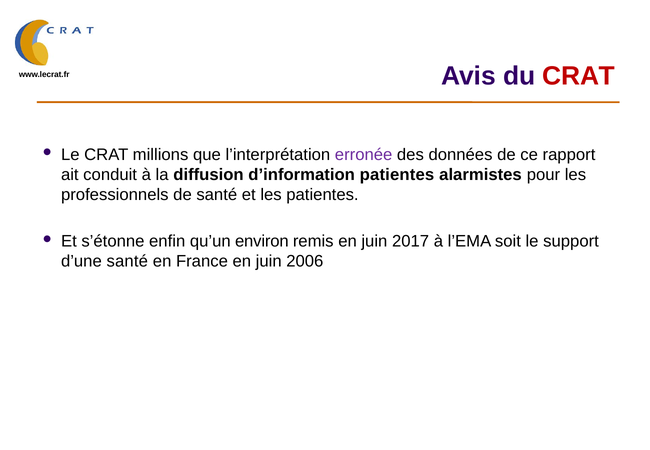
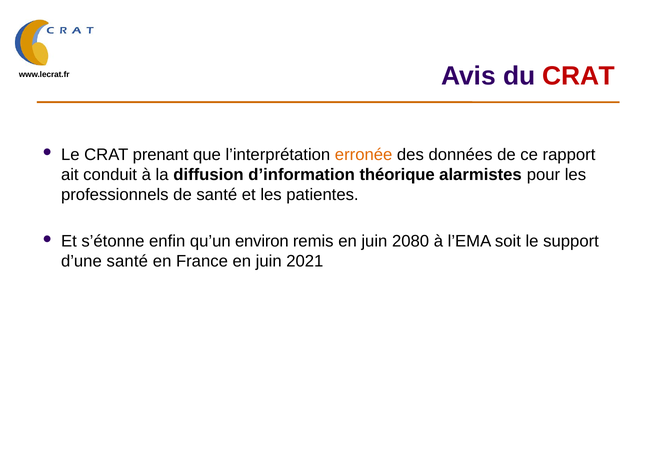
millions: millions -> prenant (161, 155)
erronée colour: purple -> orange (364, 155)
d’information patientes: patientes -> théorique (397, 175)
2017: 2017 -> 2080 (411, 241)
2006: 2006 -> 2021 (305, 261)
